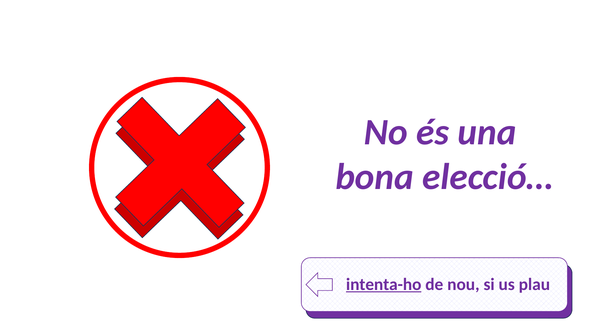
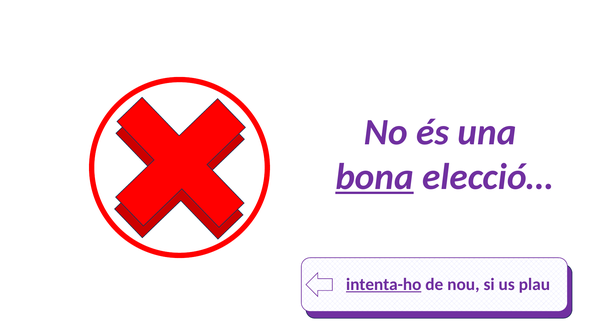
bona underline: none -> present (375, 177)
